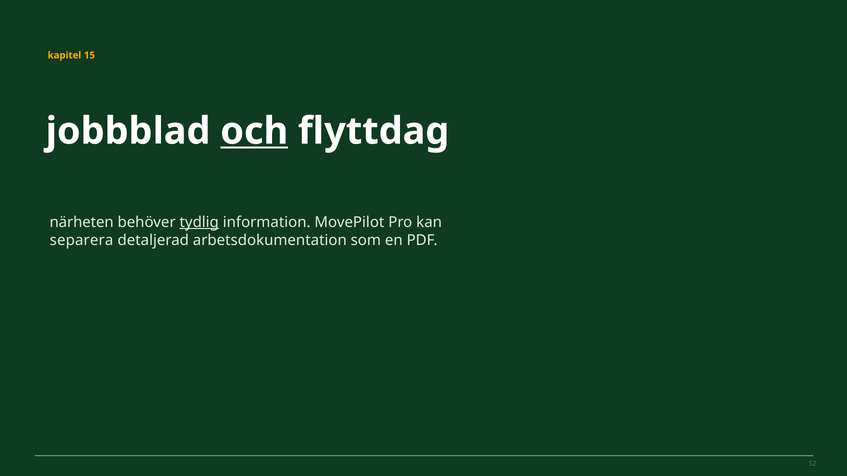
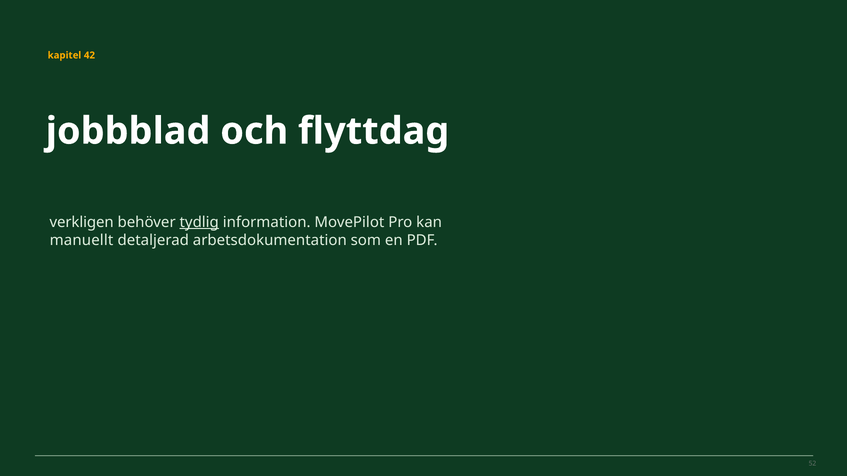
15: 15 -> 42 (89, 55)
och underline: present -> none (254, 131)
närheten: närheten -> verkligen (82, 222)
separera: separera -> manuellt (81, 240)
